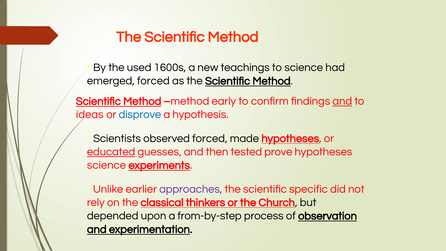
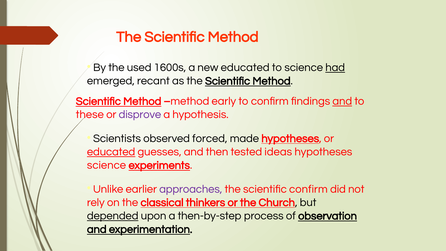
new teachings: teachings -> educated (245, 67)
had underline: none -> present (335, 67)
emerged forced: forced -> recant (153, 81)
ideas: ideas -> these (90, 114)
disprove colour: blue -> purple (140, 114)
prove: prove -> ideas (278, 152)
scientific specific: specific -> confirm (308, 189)
depended underline: none -> present (113, 216)
from-by-step: from-by-step -> then-by-step (210, 216)
